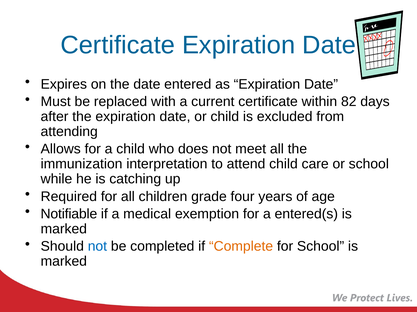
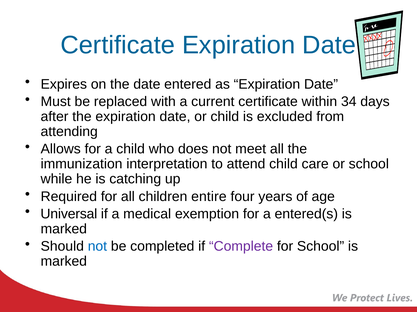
82: 82 -> 34 (349, 102)
grade: grade -> entire (209, 197)
Notifiable: Notifiable -> Universal (69, 214)
Complete colour: orange -> purple (241, 247)
